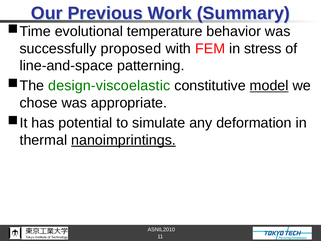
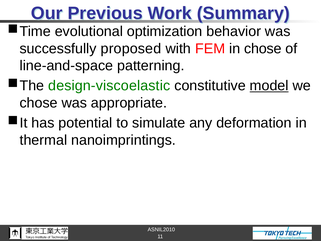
temperature: temperature -> optimization (165, 31)
in stress: stress -> chose (263, 49)
nanoimprintings underline: present -> none (124, 140)
